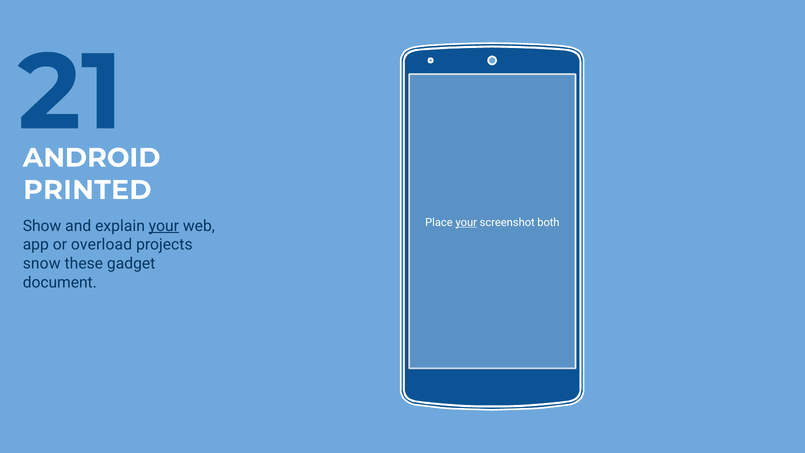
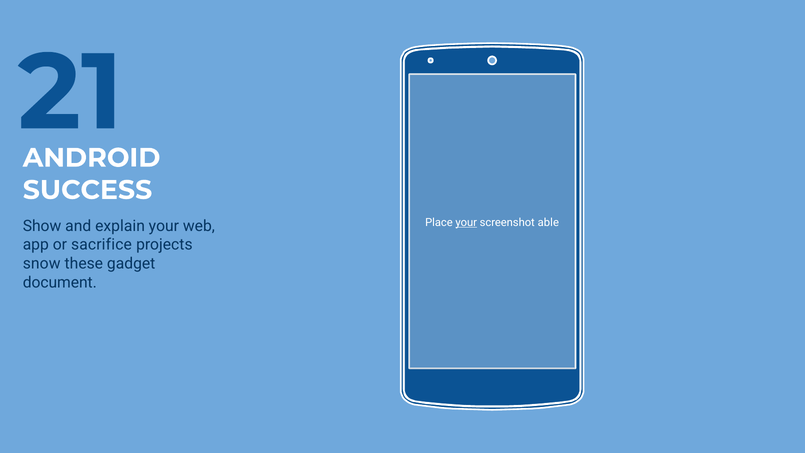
PRINTED: PRINTED -> SUCCESS (87, 190)
both: both -> able (548, 222)
your underline: present -> none (164, 226)
overload: overload -> sacrifice (101, 245)
